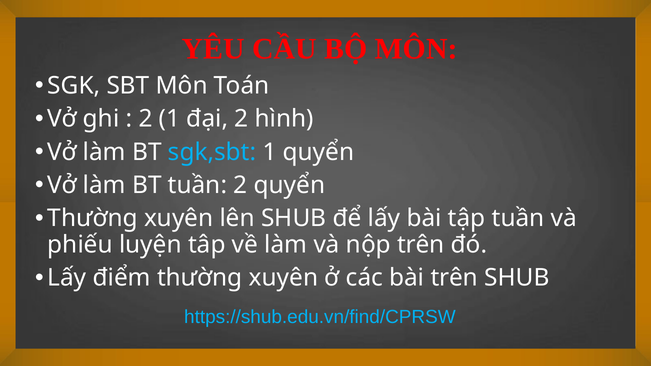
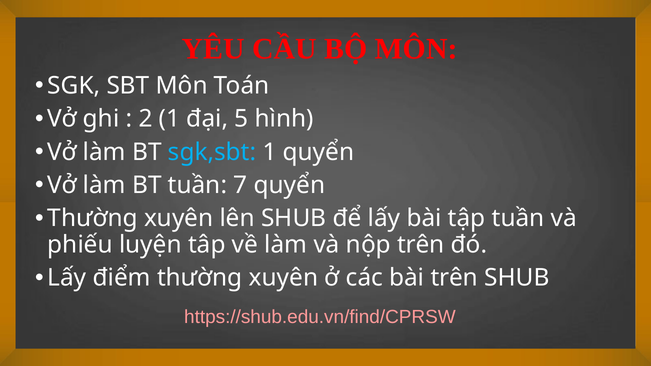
đại 2: 2 -> 5 (241, 119)
tuần 2: 2 -> 7 (240, 185)
https://shub.edu.vn/find/CPRSW colour: light blue -> pink (320, 317)
